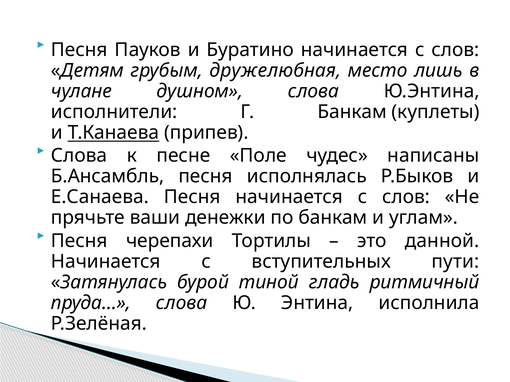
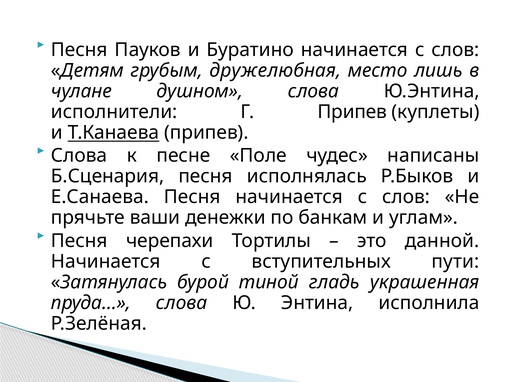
Г Банкам: Банкам -> Припев (352, 112)
Б.Ансамбль: Б.Ансамбль -> Б.Сценария (108, 177)
ритмичный: ритмичный -> украшенная (425, 282)
